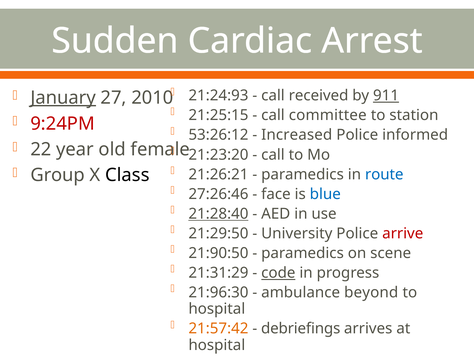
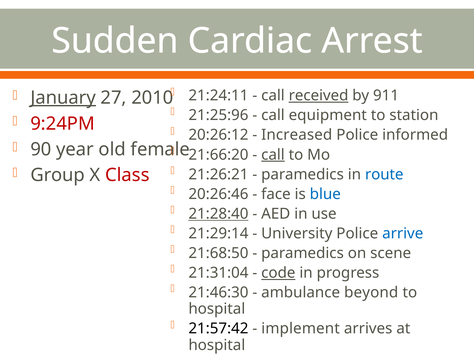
21:24:93: 21:24:93 -> 21:24:11 (218, 95)
received underline: none -> present (319, 95)
911 underline: present -> none (386, 95)
21:25:15: 21:25:15 -> 21:25:96 (218, 115)
committee: committee -> equipment (328, 115)
53:26:12: 53:26:12 -> 20:26:12 (218, 135)
22: 22 -> 90 (41, 149)
21:23:20: 21:23:20 -> 21:66:20 (218, 154)
call underline: none -> present (273, 154)
Class colour: black -> red (127, 175)
27:26:46: 27:26:46 -> 20:26:46 (218, 194)
21:29:50: 21:29:50 -> 21:29:14 (218, 233)
arrive colour: red -> blue (403, 233)
21:90:50: 21:90:50 -> 21:68:50 (218, 253)
21:31:29: 21:31:29 -> 21:31:04 (218, 272)
21:96:30: 21:96:30 -> 21:46:30 (218, 292)
21:57:42 colour: orange -> black (218, 328)
debriefings: debriefings -> implement (301, 328)
